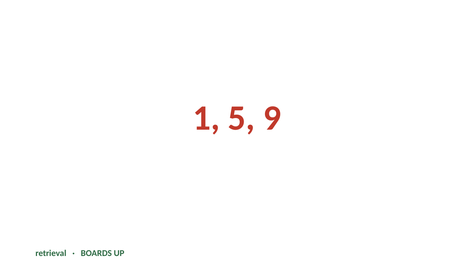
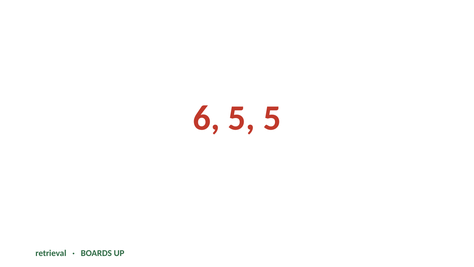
1: 1 -> 6 (206, 118)
5 9: 9 -> 5 (272, 118)
